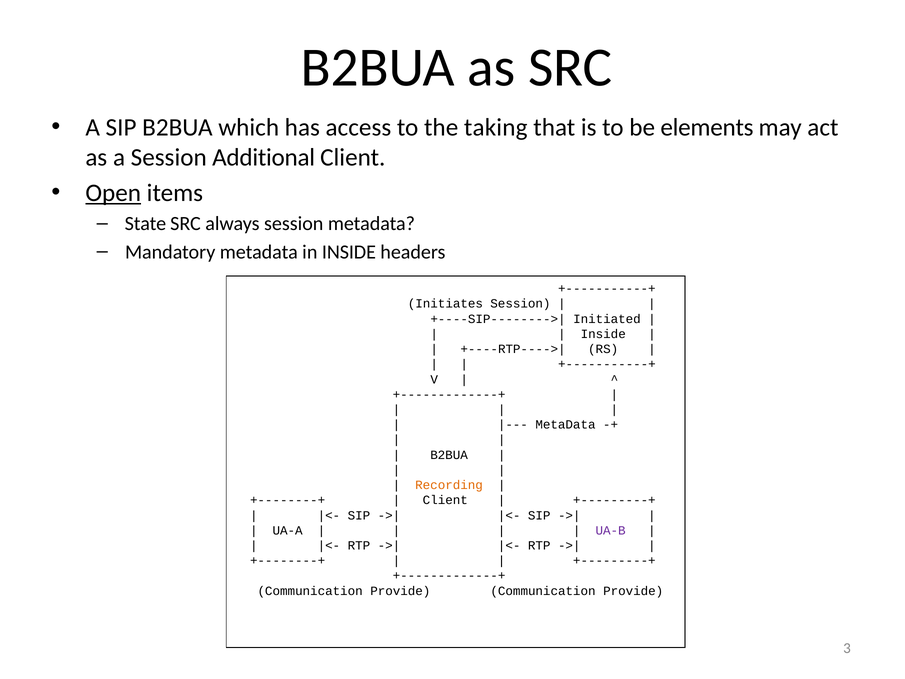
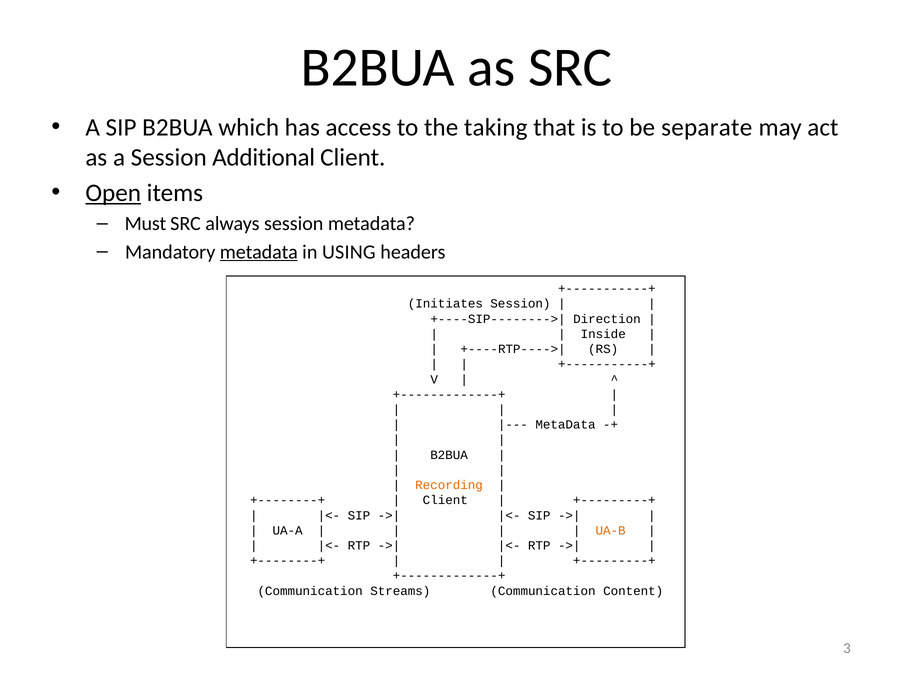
elements: elements -> separate (707, 127)
State: State -> Must (145, 224)
metadata underline: none -> present (259, 252)
in INSIDE: INSIDE -> USING (349, 252)
Initiated: Initiated -> Direction (607, 319)
UA-B colour: purple -> orange (611, 530)
Provide: Provide -> Streams (400, 591)
Provide: Provide -> Content (633, 591)
